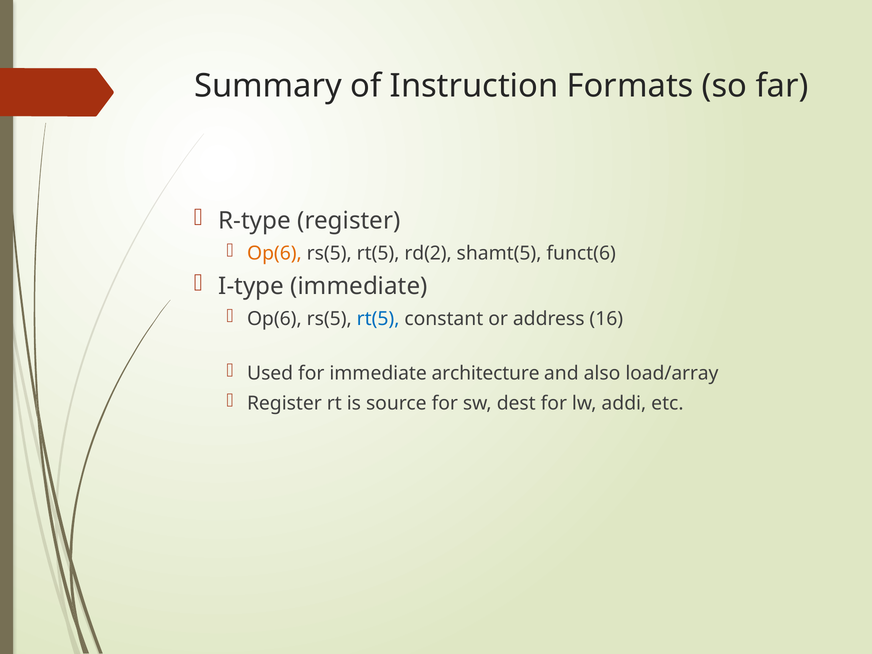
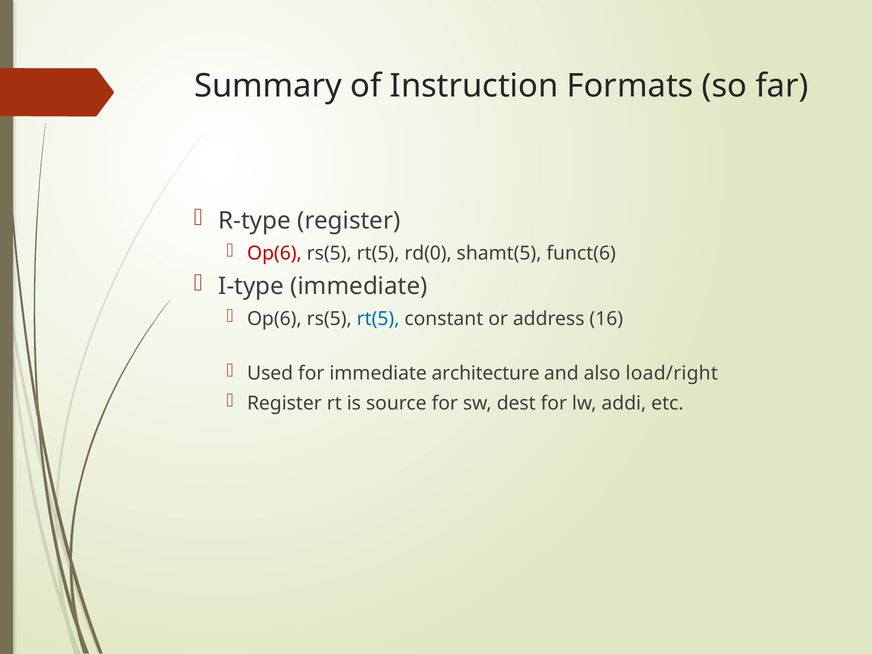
Op(6 colour: orange -> red (274, 253)
rd(2: rd(2 -> rd(0 (428, 253)
load/array: load/array -> load/right (672, 373)
